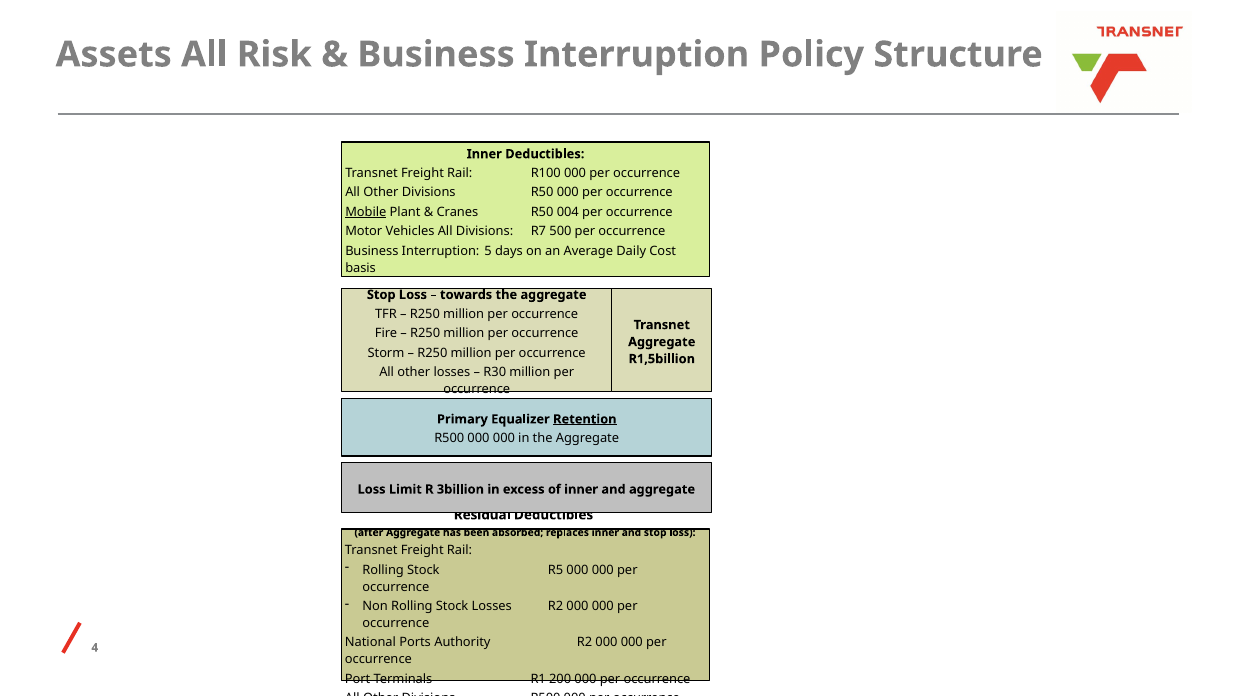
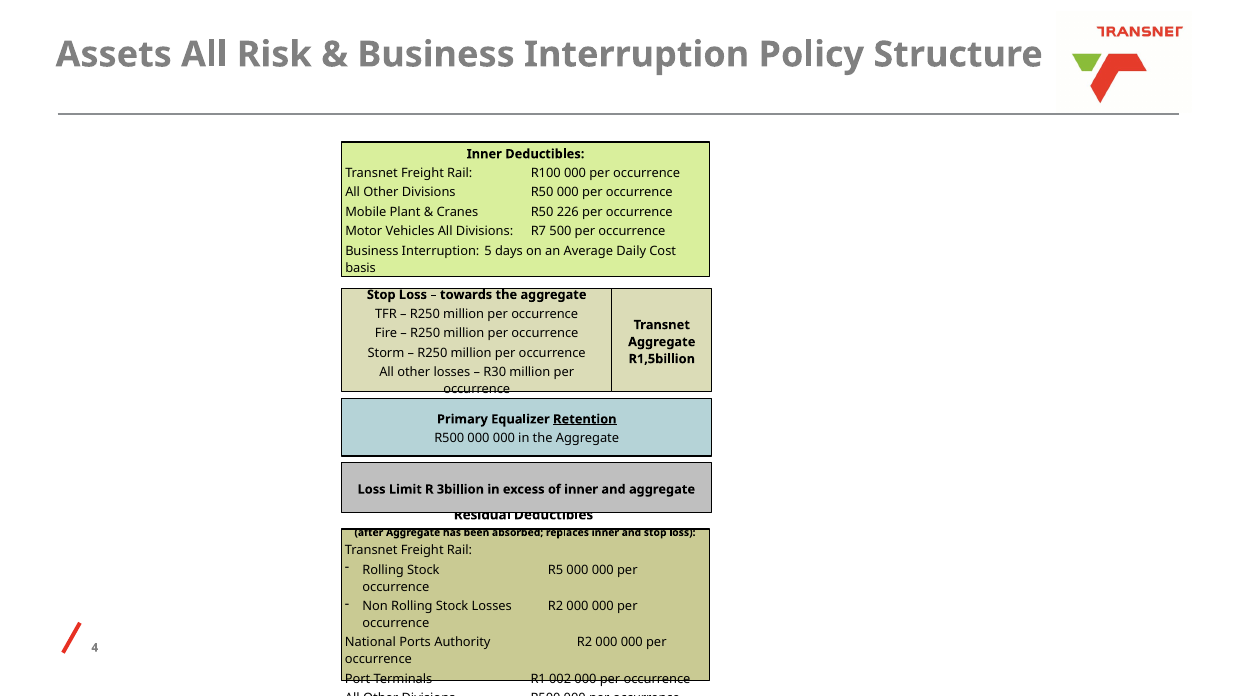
Mobile underline: present -> none (366, 212)
004: 004 -> 226 (568, 212)
200: 200 -> 002 (560, 679)
